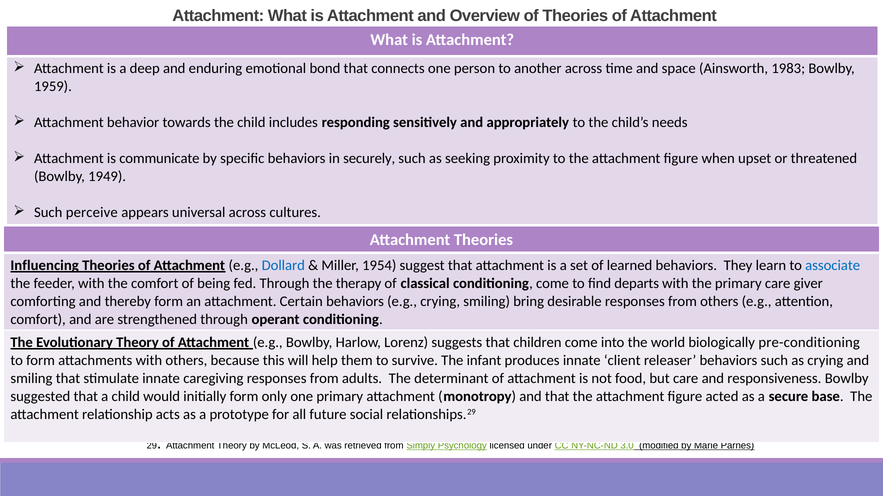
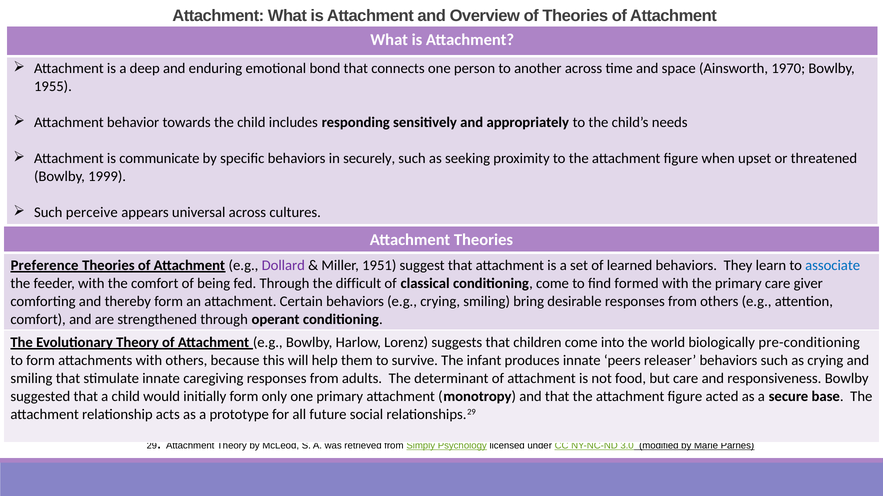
1983: 1983 -> 1970 (788, 69)
1959: 1959 -> 1955 (53, 87)
1949: 1949 -> 1999 (107, 177)
Influencing: Influencing -> Preference (45, 266)
Dollard colour: blue -> purple (283, 266)
1954: 1954 -> 1951 (379, 266)
therapy: therapy -> difficult (359, 284)
departs: departs -> formed (637, 284)
client: client -> peers (622, 361)
